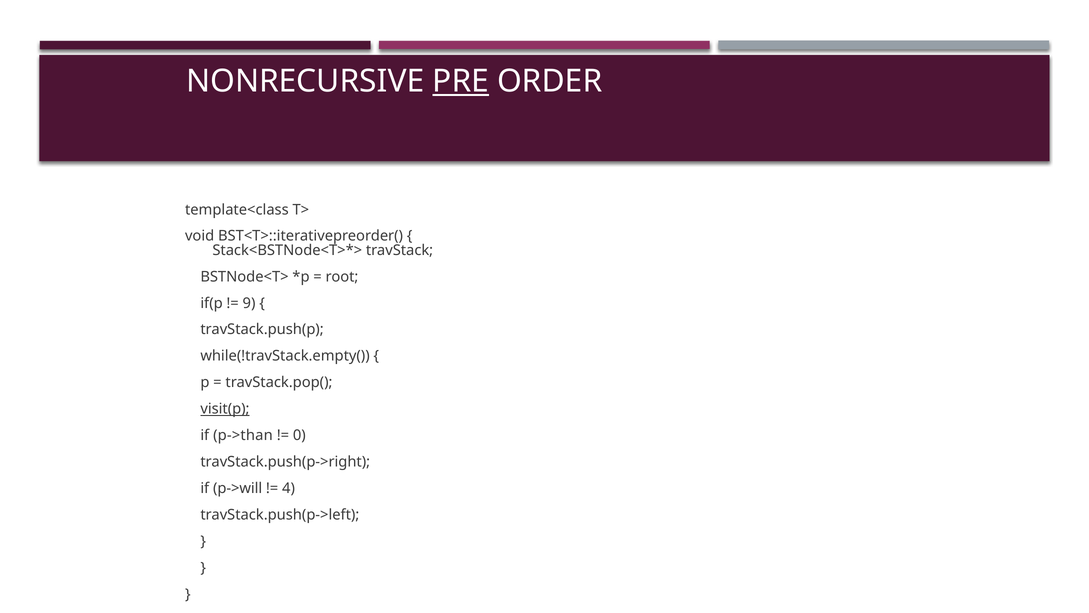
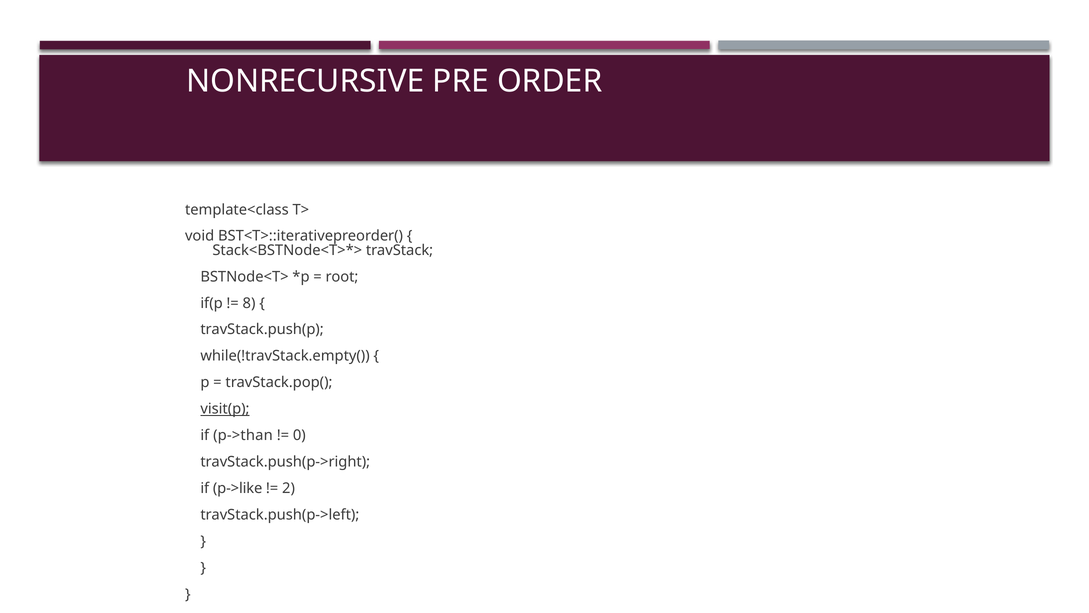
PRE underline: present -> none (461, 81)
9: 9 -> 8 (249, 303)
p->will: p->will -> p->like (238, 488)
4: 4 -> 2 (289, 488)
